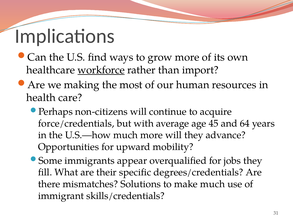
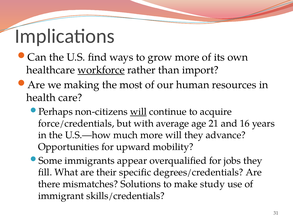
will underline: none -> present (138, 112)
45: 45 -> 21 (214, 123)
64: 64 -> 16 (245, 123)
make much: much -> study (213, 184)
